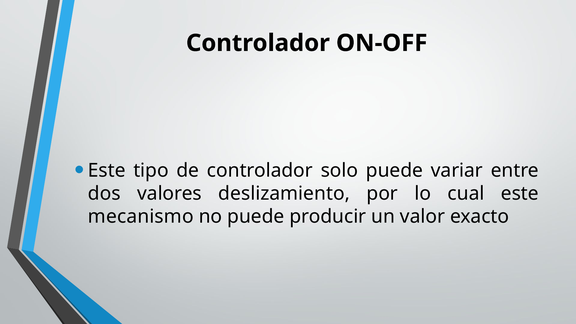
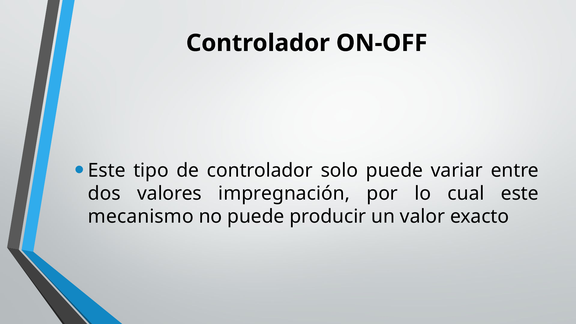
deslizamiento: deslizamiento -> impregnación (284, 193)
